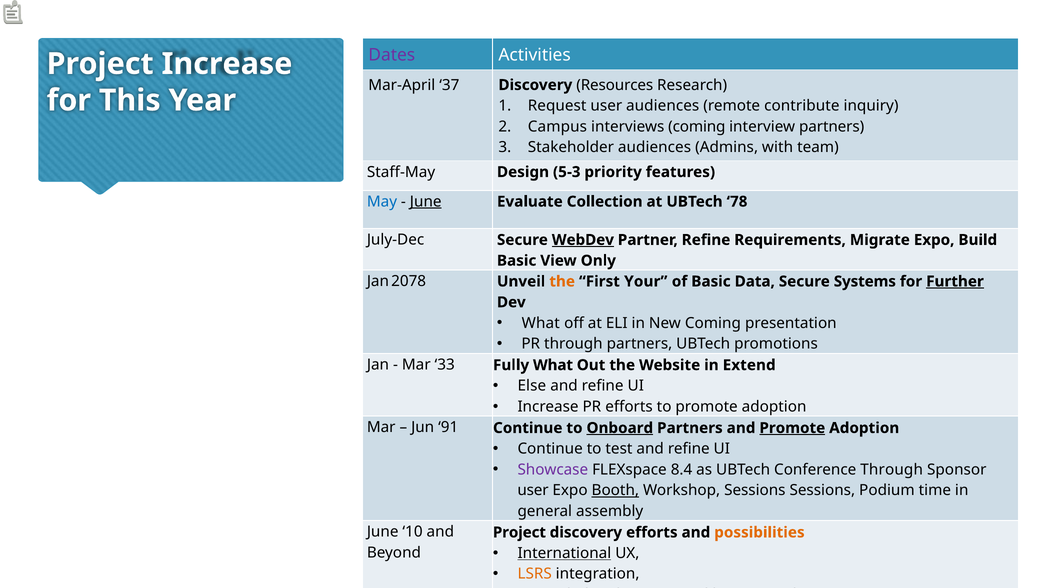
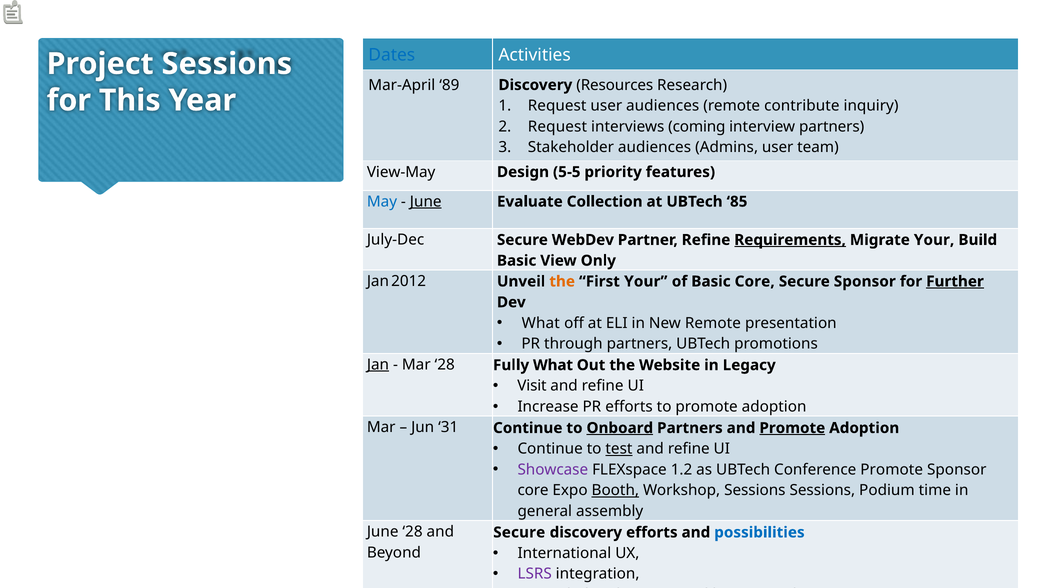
Dates colour: purple -> blue (392, 55)
Project Increase: Increase -> Sessions (227, 64)
37: 37 -> 89 (449, 85)
Campus: Campus -> Request (557, 127)
Admins with: with -> user (778, 147)
Staff-May: Staff-May -> View-May (401, 172)
5-3: 5-3 -> 5-5 (567, 172)
78: 78 -> 85 (737, 202)
WebDev underline: present -> none (583, 240)
Requirements underline: none -> present (790, 240)
Migrate Expo: Expo -> Your (934, 240)
2078: 2078 -> 2012 (409, 282)
Basic Data: Data -> Core (755, 282)
Secure Systems: Systems -> Sponsor (865, 282)
New Coming: Coming -> Remote (713, 323)
Jan underline: none -> present (378, 365)
Mar 33: 33 -> 28 (445, 365)
Extend: Extend -> Legacy (749, 365)
Else: Else -> Visit (532, 386)
91: 91 -> 31 (448, 428)
test underline: none -> present (619, 449)
8.4: 8.4 -> 1.2 (682, 470)
Conference Through: Through -> Promote (892, 470)
user: user -> core (533, 491)
June 10: 10 -> 28 (413, 532)
Project: Project -> Secure (519, 533)
possibilities colour: orange -> blue (759, 533)
International underline: present -> none (564, 554)
LSRS colour: orange -> purple (535, 574)
